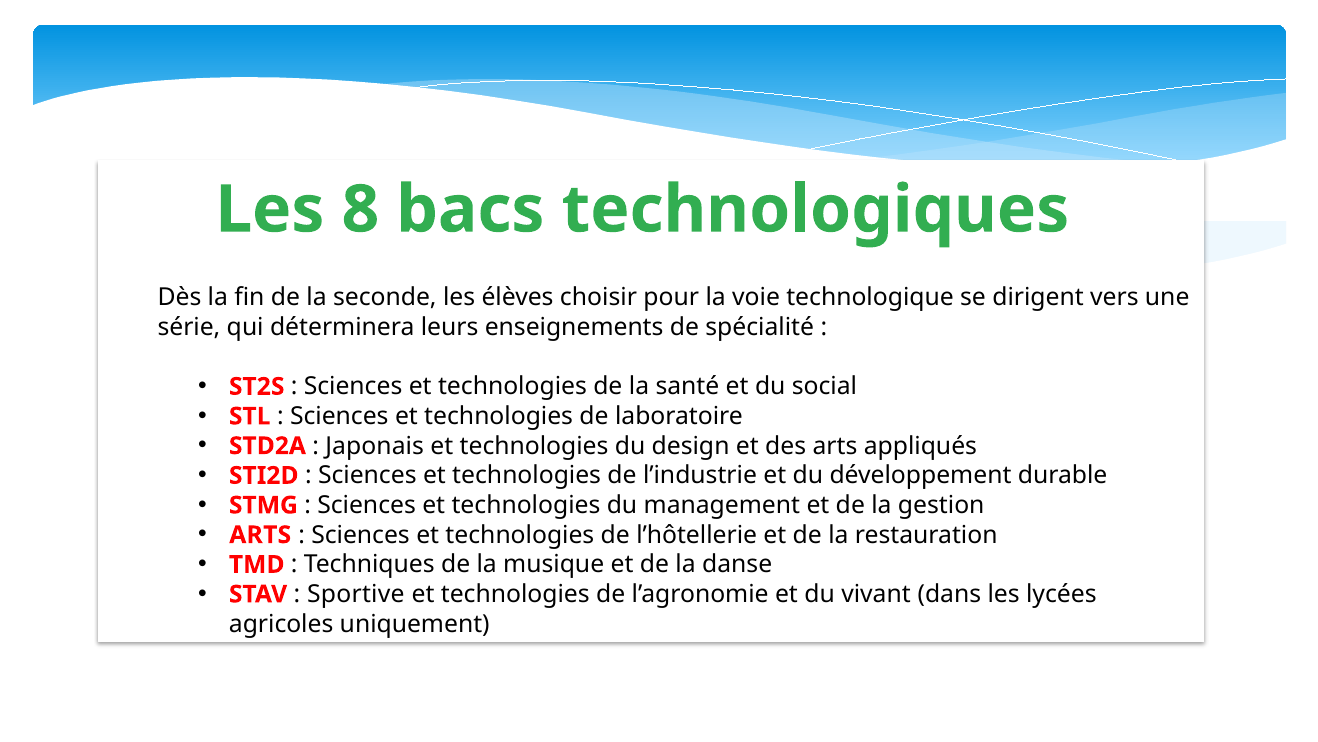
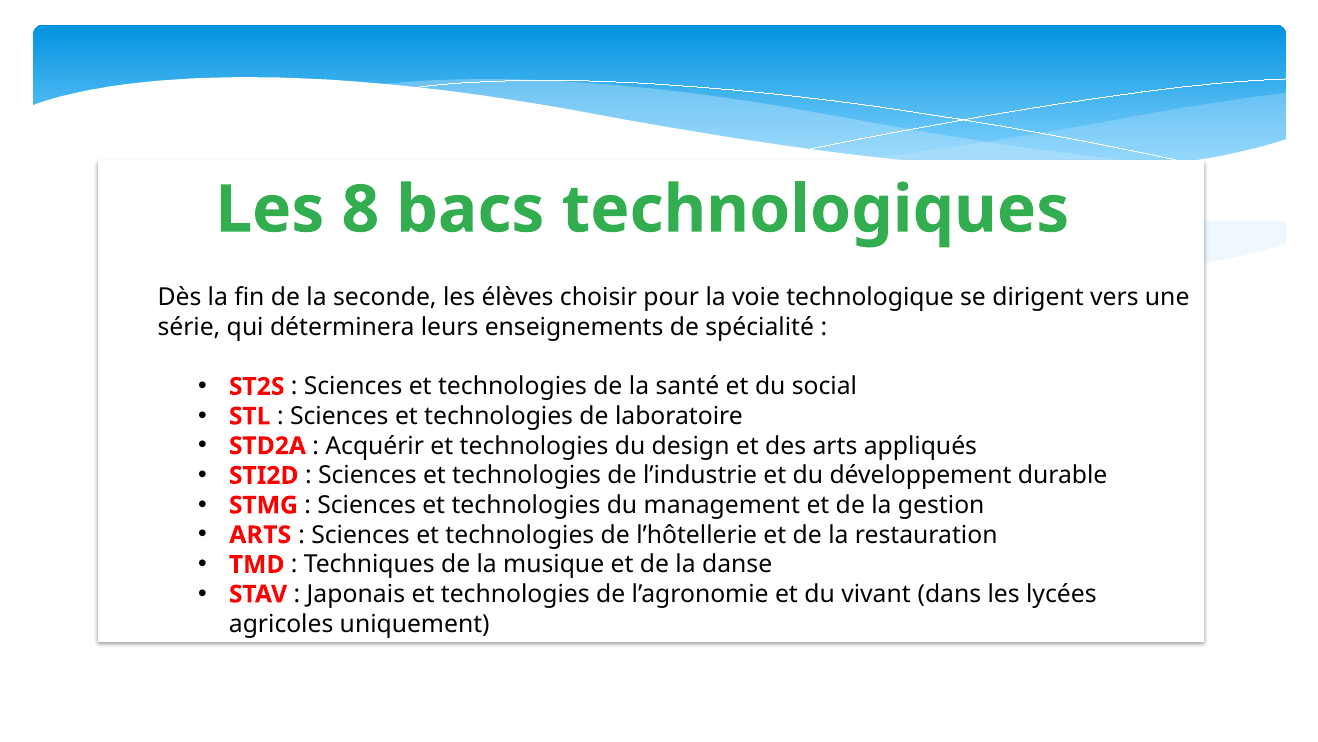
Japonais: Japonais -> Acquérir (375, 446)
Sportive: Sportive -> Japonais (356, 594)
